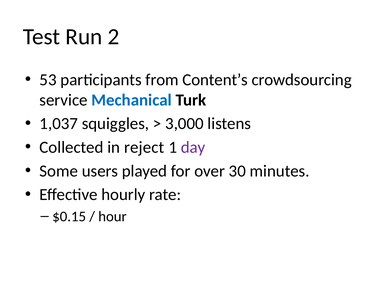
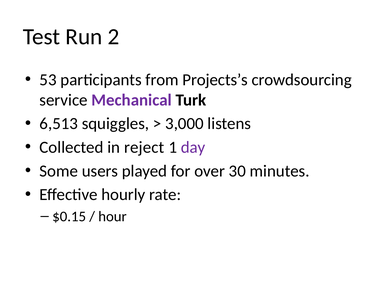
Content’s: Content’s -> Projects’s (215, 80)
Mechanical colour: blue -> purple (132, 100)
1,037: 1,037 -> 6,513 (59, 124)
